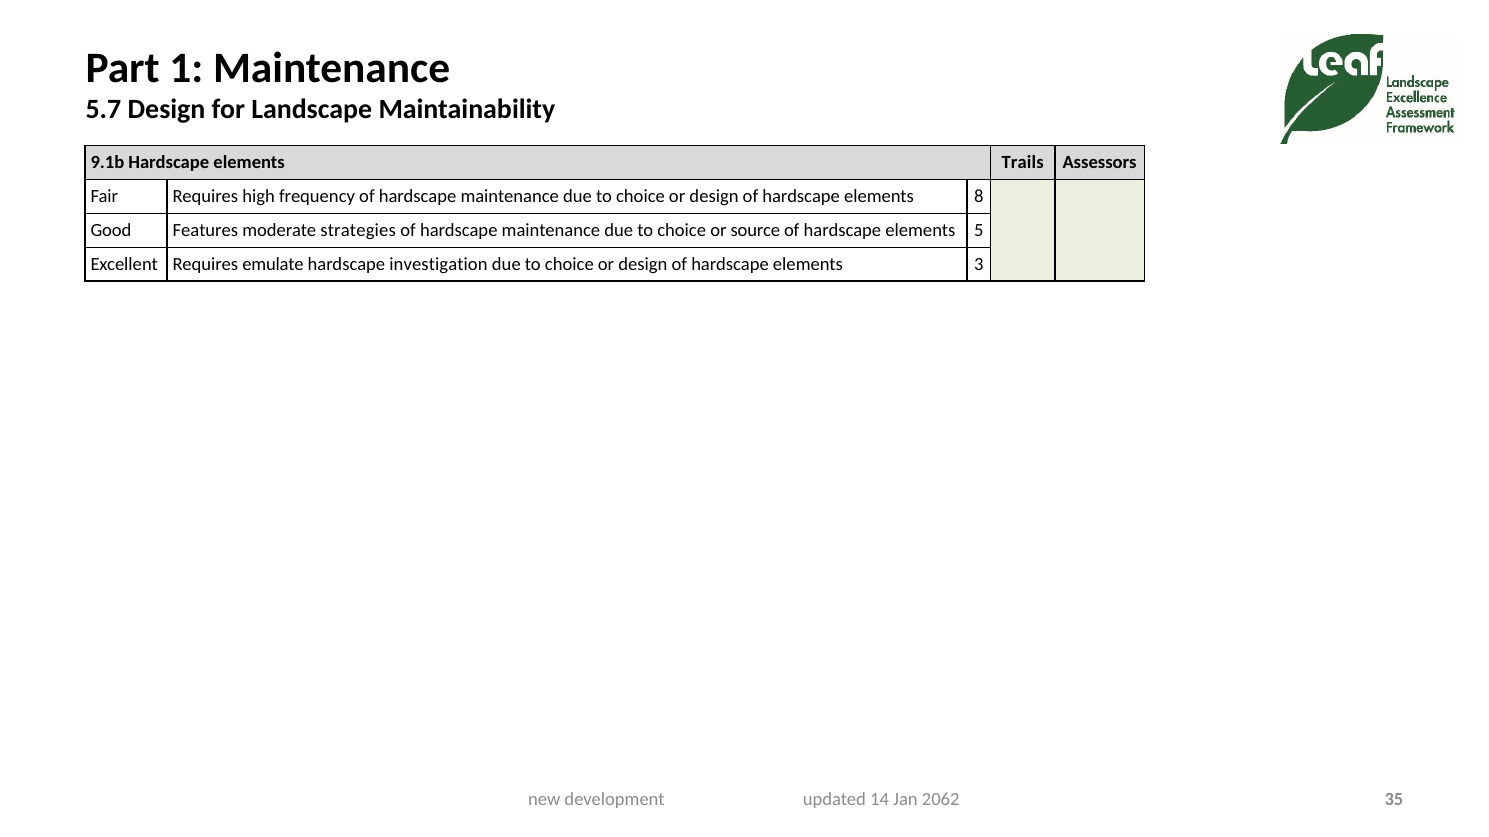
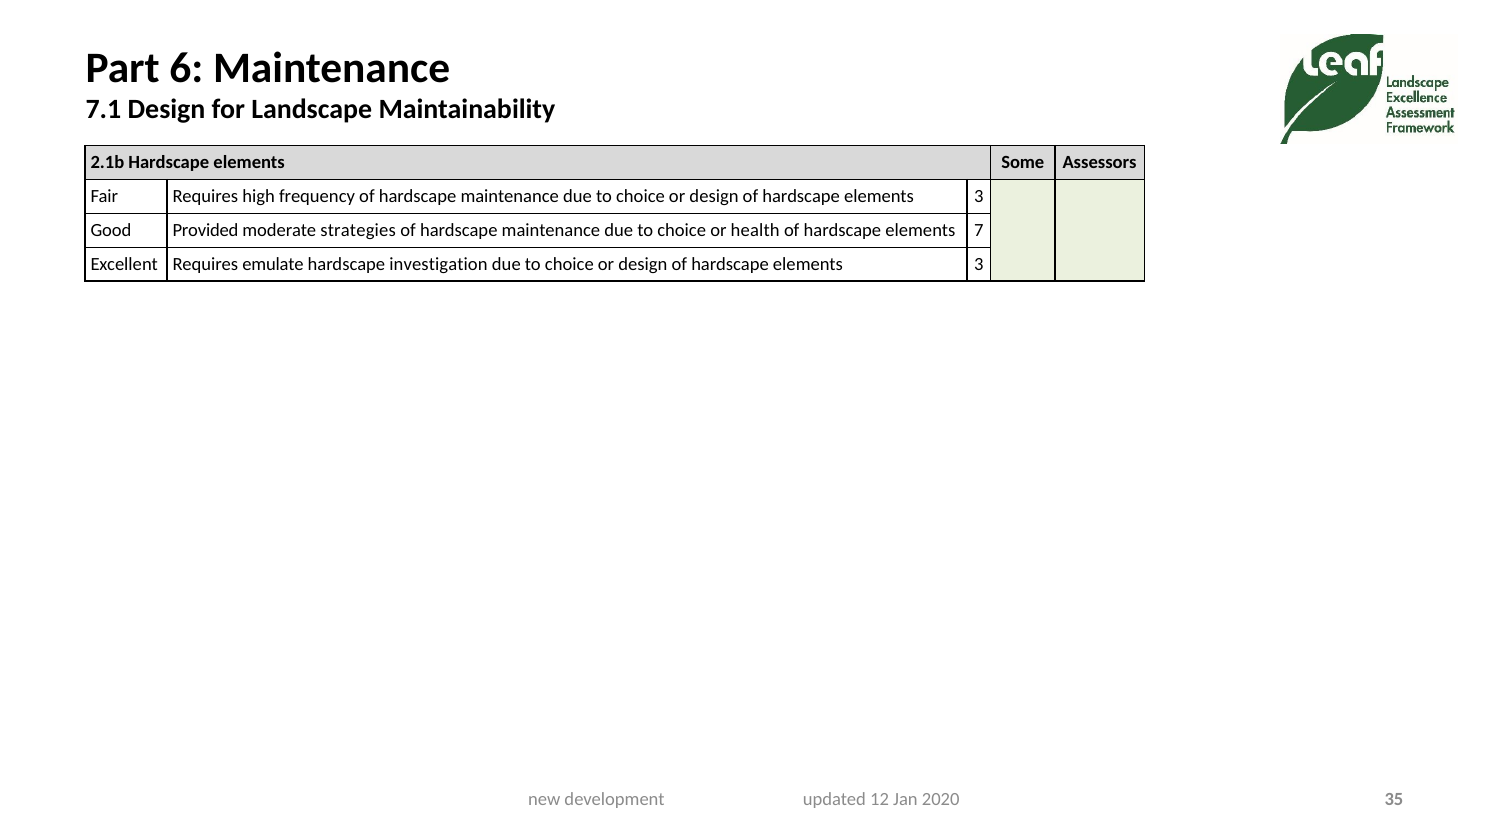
1: 1 -> 6 (186, 68)
5.7: 5.7 -> 7.1 (103, 110)
9.1b: 9.1b -> 2.1b (107, 163)
Trails: Trails -> Some (1023, 163)
8: 8 -> 3 (979, 197)
Features: Features -> Provided (205, 231)
source: source -> health (755, 231)
5: 5 -> 7 (979, 231)
14: 14 -> 12 (880, 800)
2062: 2062 -> 2020 (941, 800)
